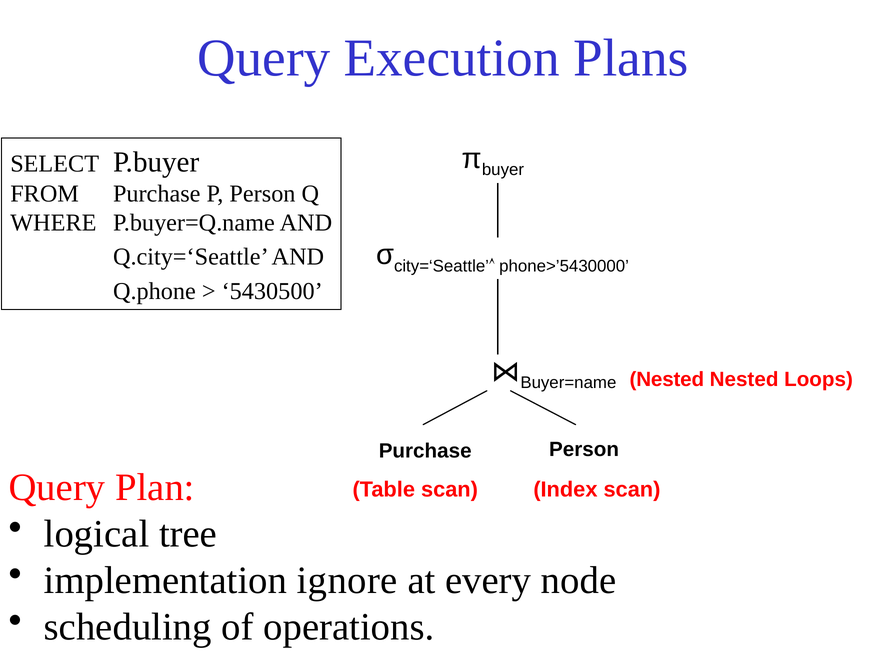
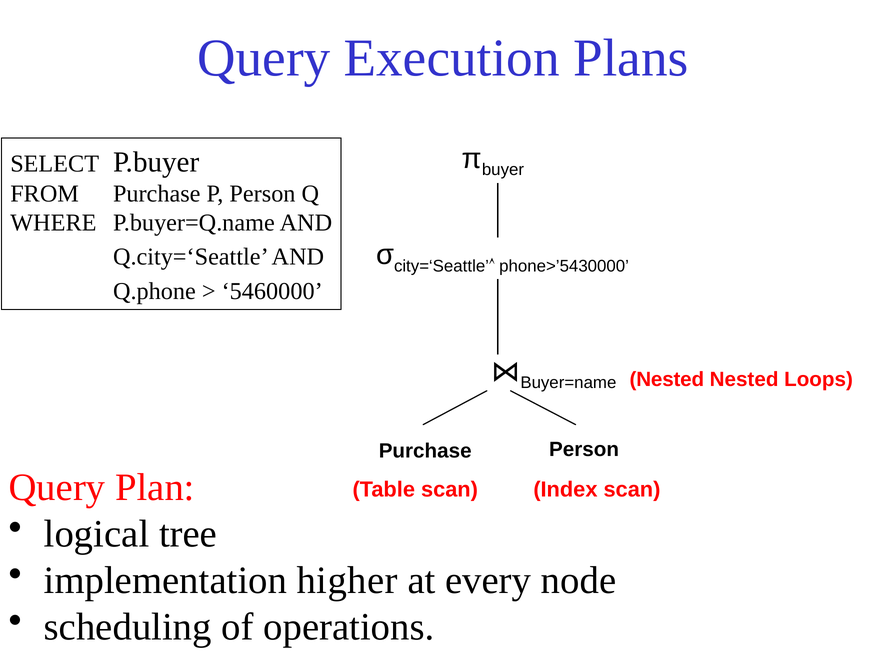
5430500: 5430500 -> 5460000 (272, 291)
ignore: ignore -> higher (347, 581)
